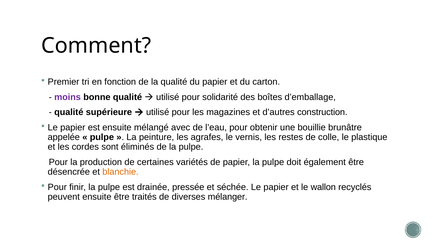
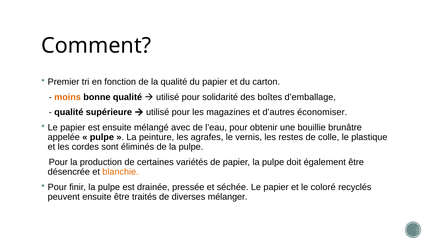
moins colour: purple -> orange (68, 97)
construction: construction -> économiser (322, 112)
wallon: wallon -> coloré (323, 187)
